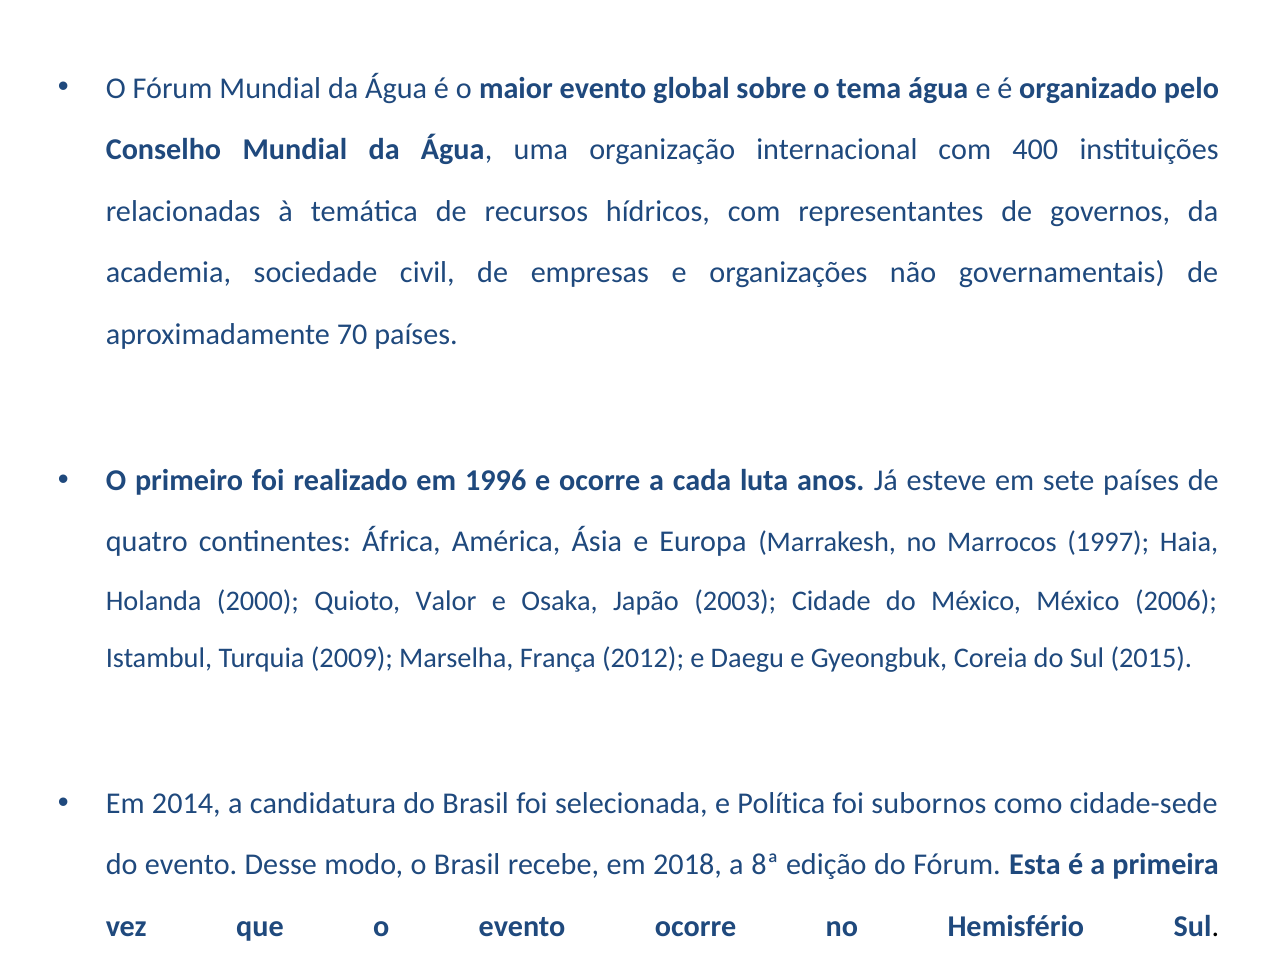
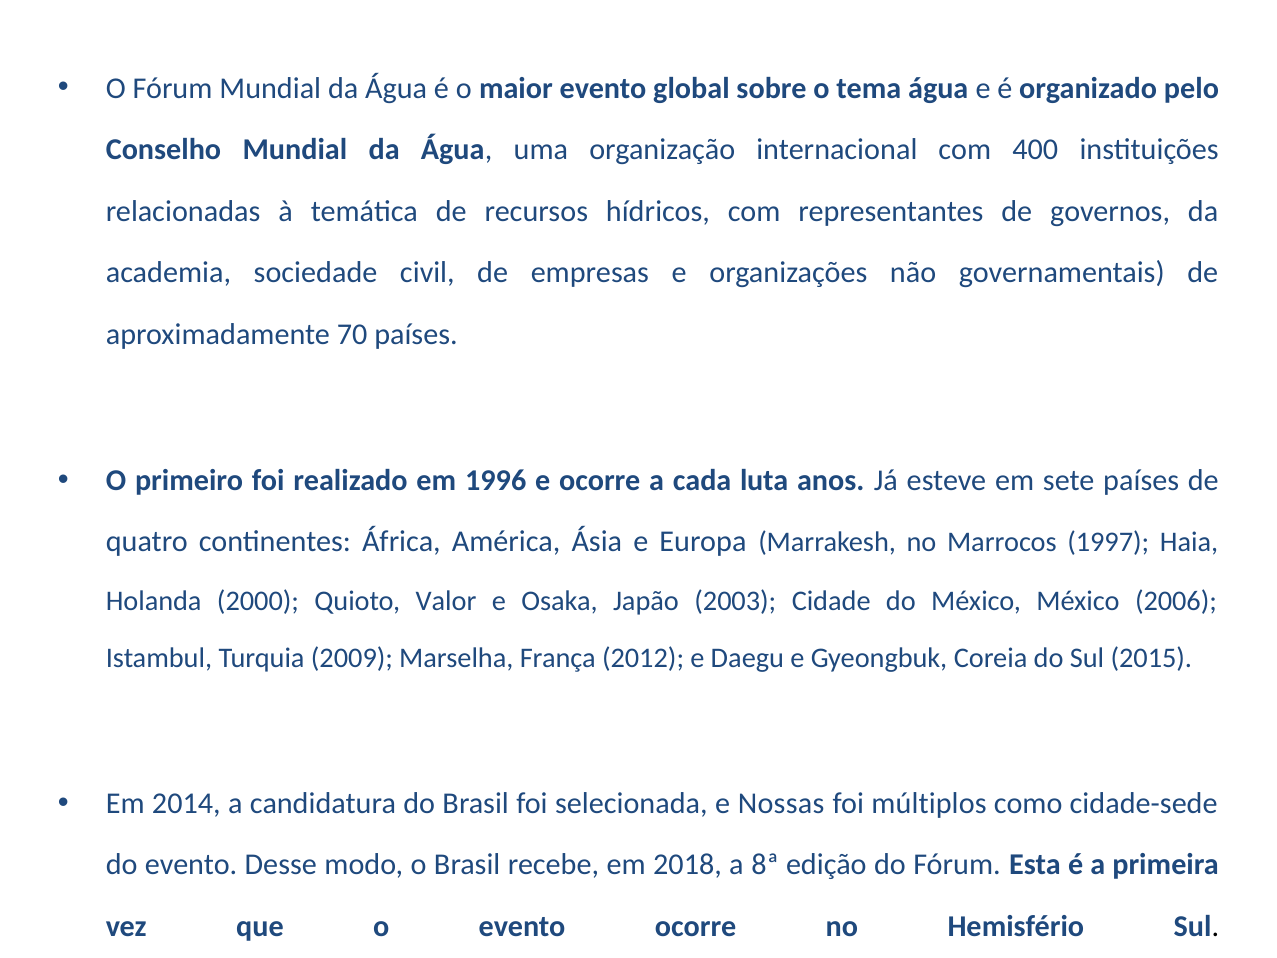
Política: Política -> Nossas (781, 803)
subornos: subornos -> múltiplos (929, 803)
